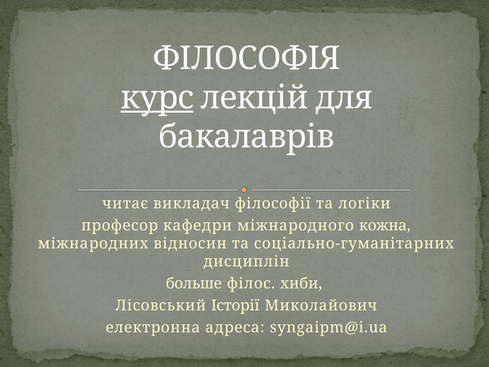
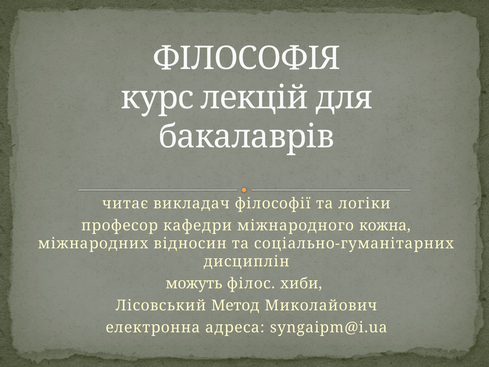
курс underline: present -> none (157, 98)
больше: больше -> можуть (194, 283)
Історії: Історії -> Метод (235, 305)
